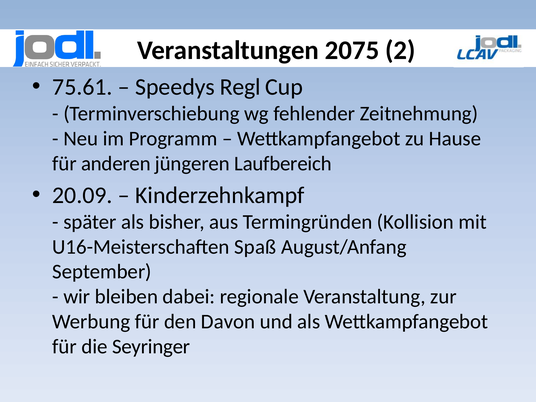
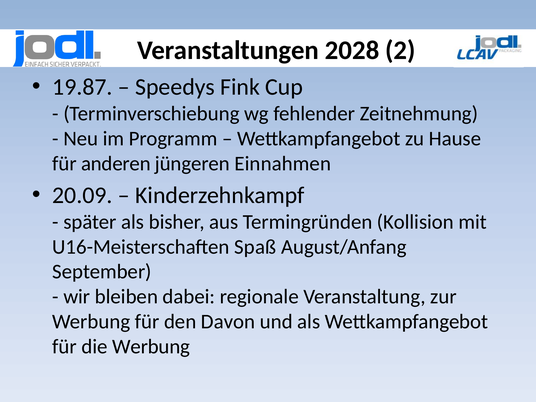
2075: 2075 -> 2028 (352, 50)
75.61: 75.61 -> 19.87 (82, 87)
Regl: Regl -> Fink (240, 87)
Laufbereich: Laufbereich -> Einnahmen (283, 164)
die Seyringer: Seyringer -> Werbung (151, 347)
